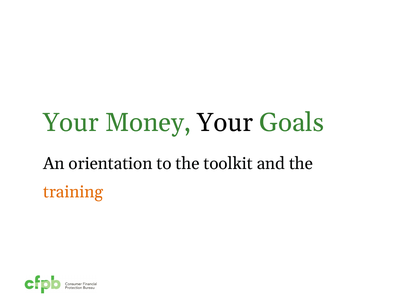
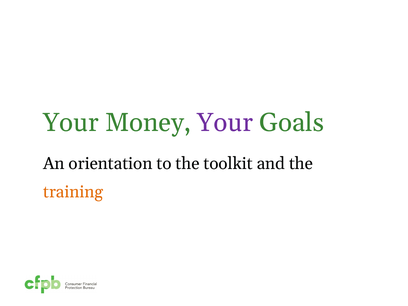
Your colour: black -> purple (225, 123)
